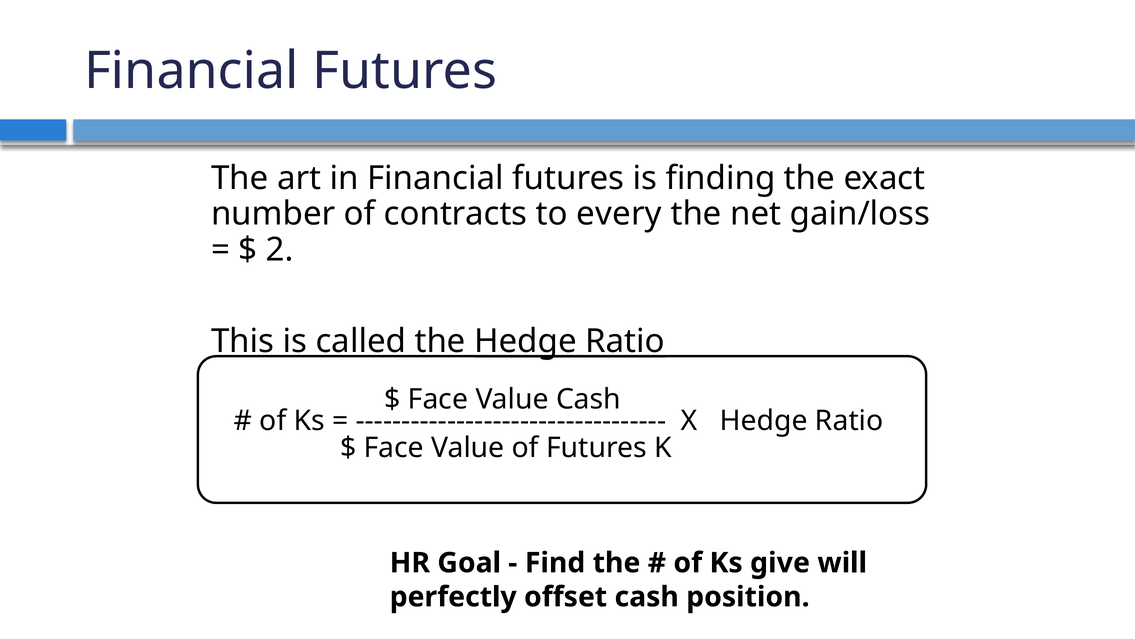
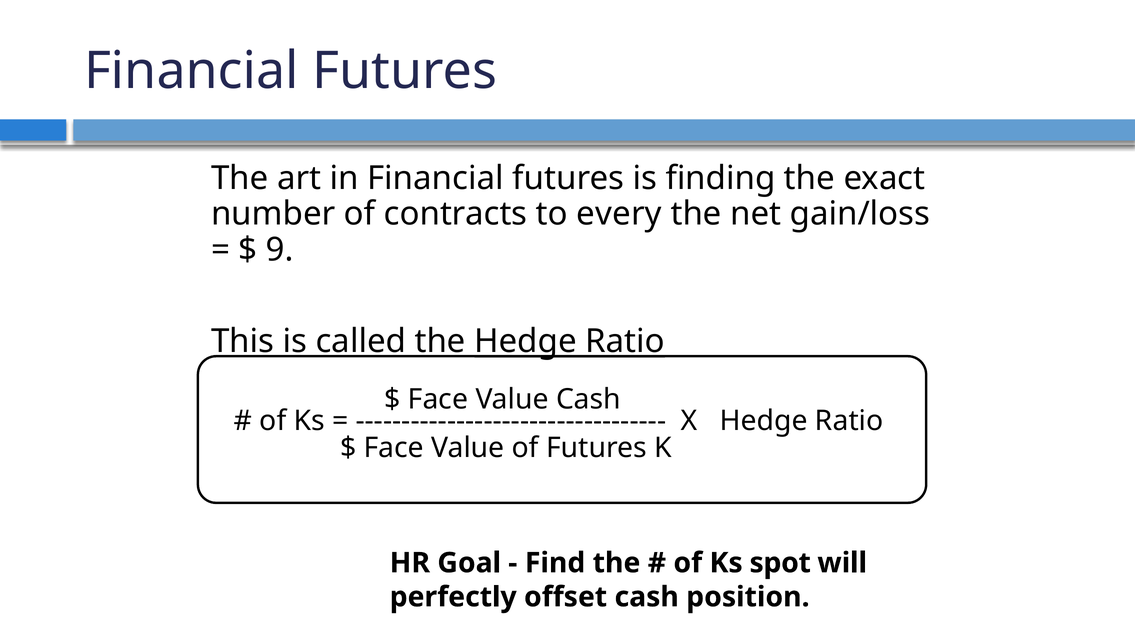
2: 2 -> 9 (280, 250)
give: give -> spot (780, 562)
